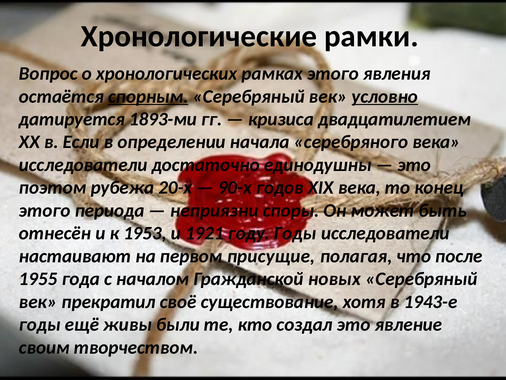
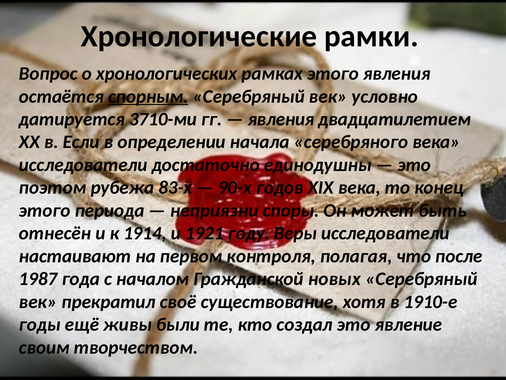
условно underline: present -> none (385, 96)
1893-ми: 1893-ми -> 3710-ми (163, 119)
кризиса: кризиса -> явления (281, 119)
20-х: 20-х -> 83-х (175, 187)
1953: 1953 -> 1914 (145, 233)
году Годы: Годы -> Веры (295, 233)
присущие: присущие -> контроля (271, 256)
1955: 1955 -> 1987 (38, 279)
1943-е: 1943-е -> 1910-е (431, 301)
